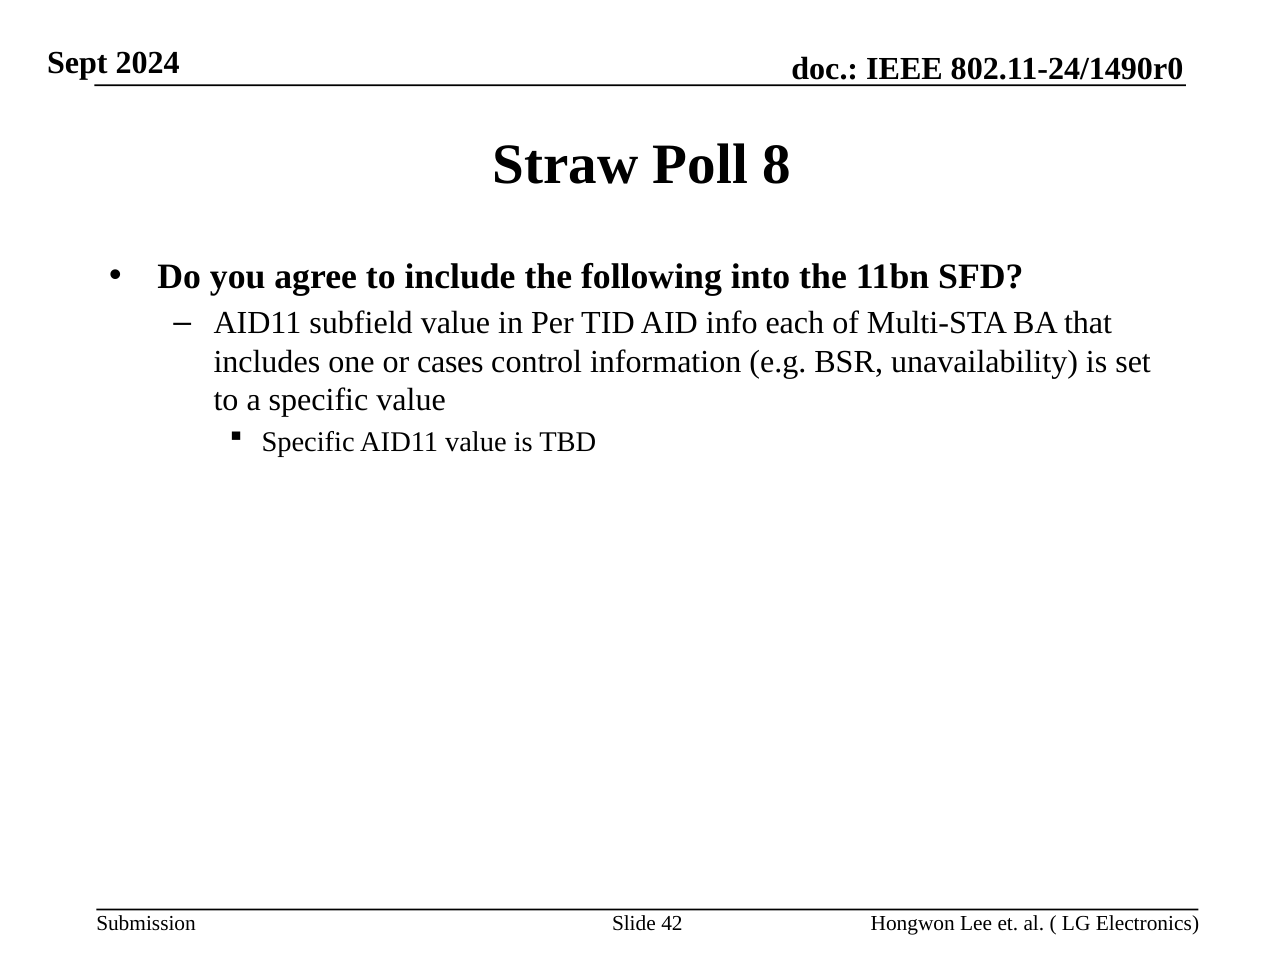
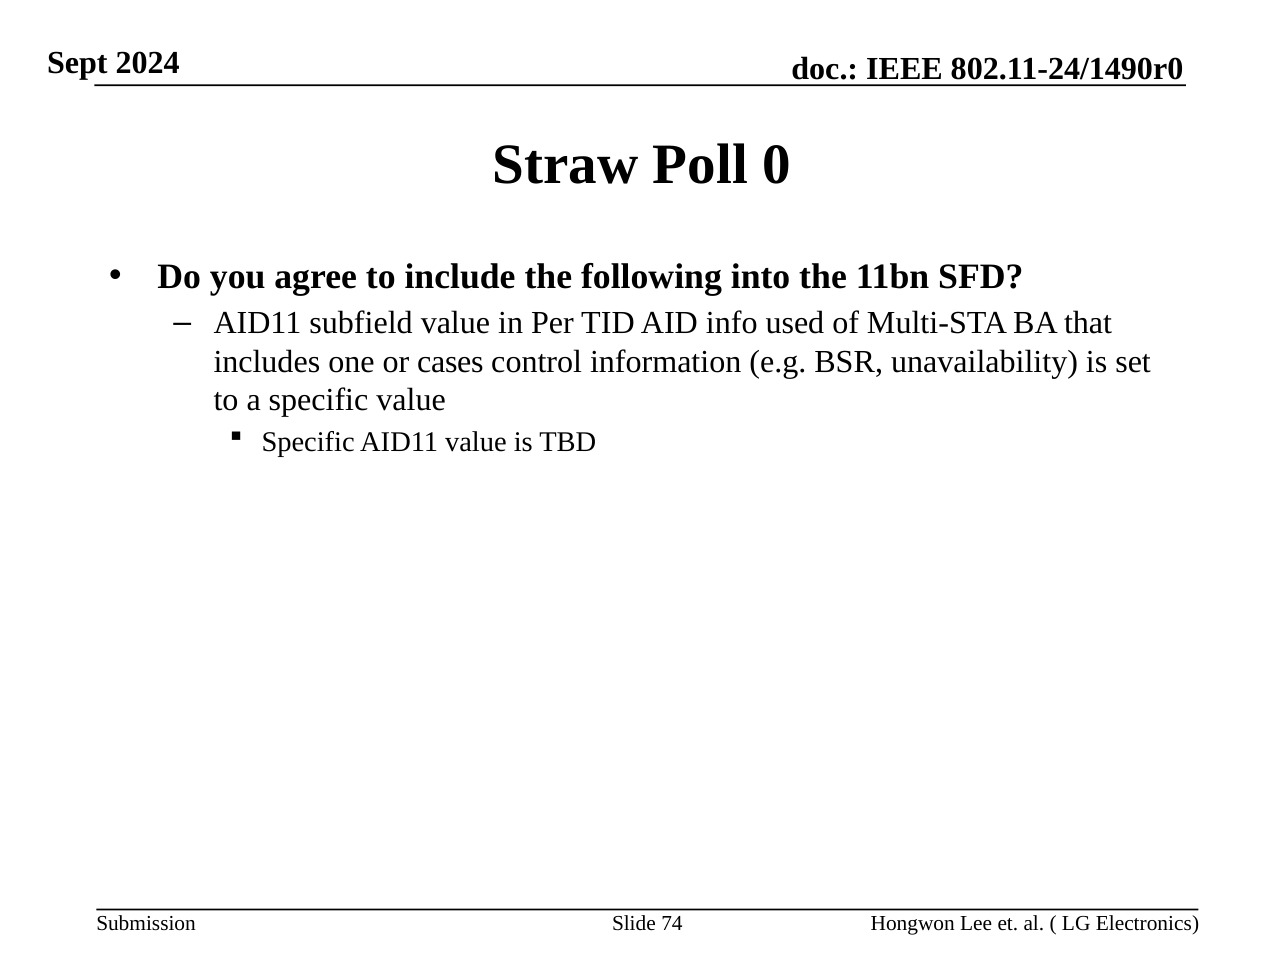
8: 8 -> 0 (777, 164)
each: each -> used (795, 323)
42: 42 -> 74 (672, 924)
